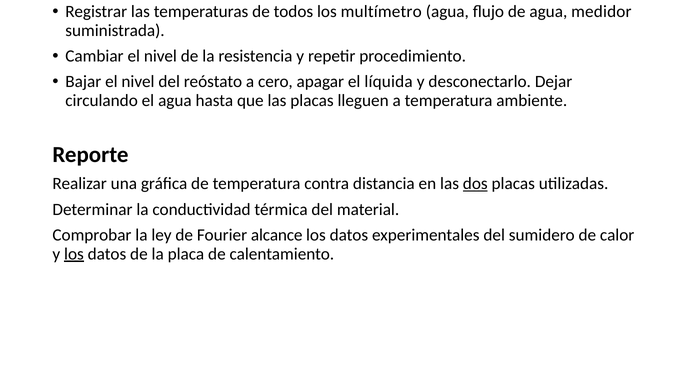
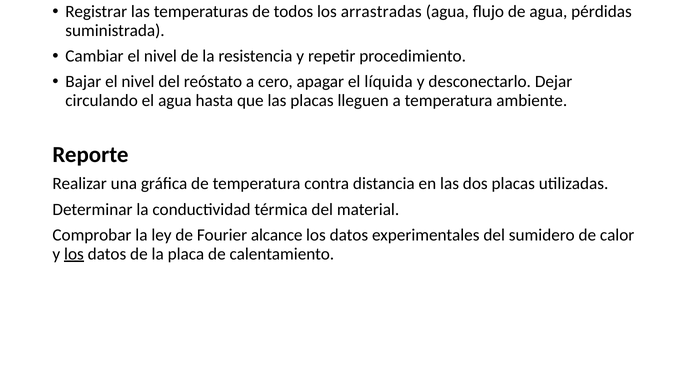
multímetro: multímetro -> arrastradas (381, 12)
medidor: medidor -> pérdidas (601, 12)
dos underline: present -> none (475, 184)
